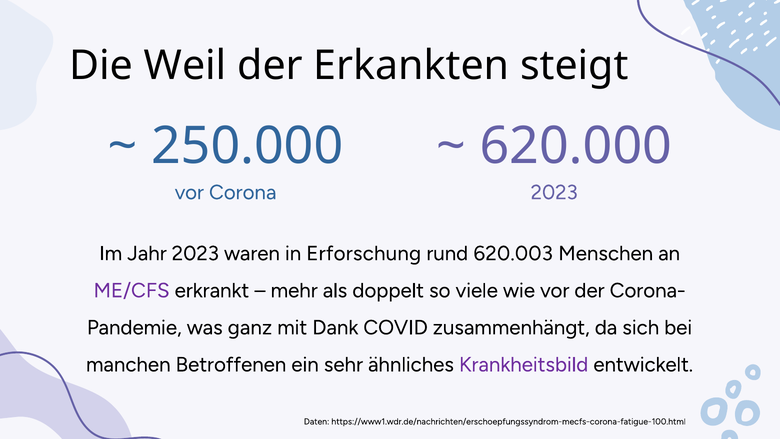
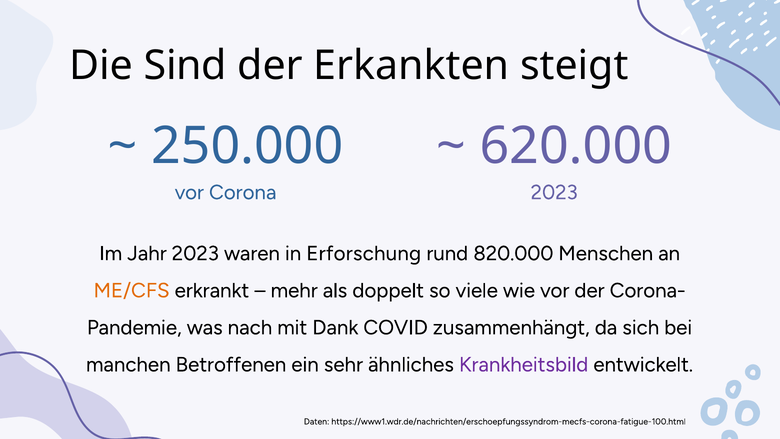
Weil: Weil -> Sind (185, 66)
620.003: 620.003 -> 820.000 (513, 253)
ME/CFS colour: purple -> orange (132, 290)
ganz: ganz -> nach (250, 327)
